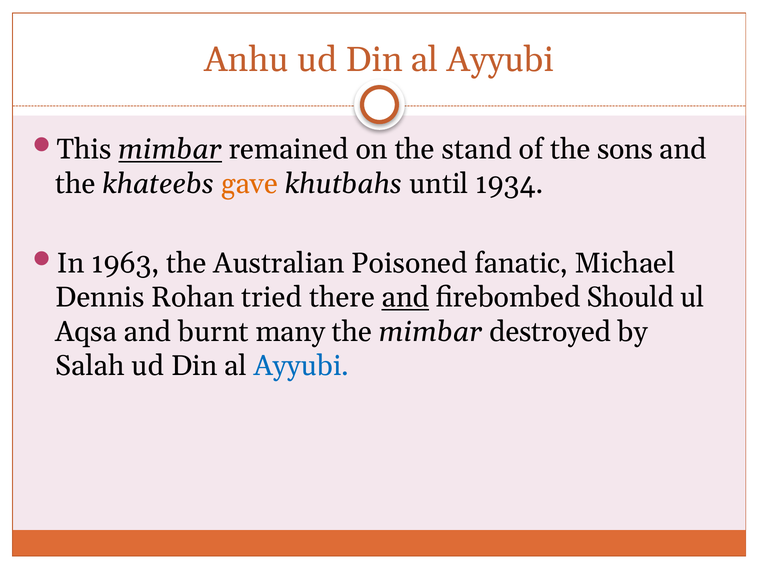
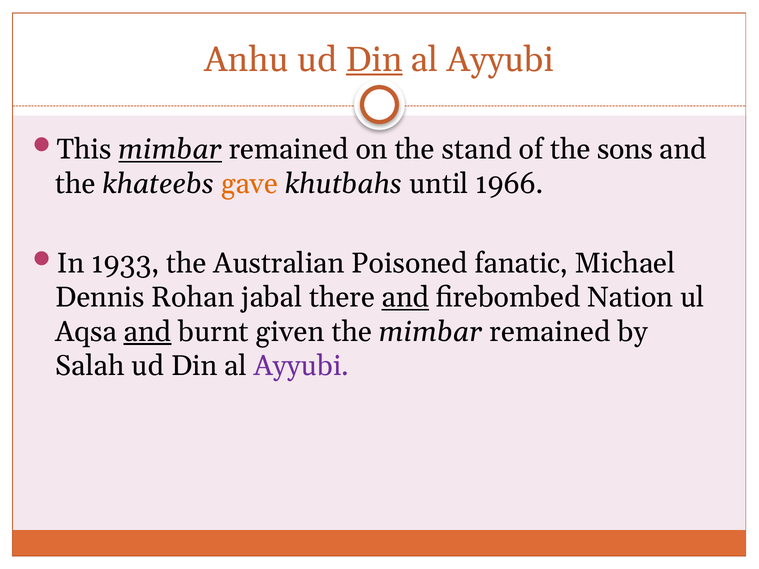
Din underline: none -> present (374, 60)
1934: 1934 -> 1966 (509, 184)
1963: 1963 -> 1933 (125, 264)
tried: tried -> jabal (272, 298)
Should: Should -> Nation (630, 298)
and underline: none -> present (147, 332)
many: many -> given (290, 332)
the mimbar destroyed: destroyed -> remained (550, 332)
Ayyubi colour: blue -> purple (301, 366)
